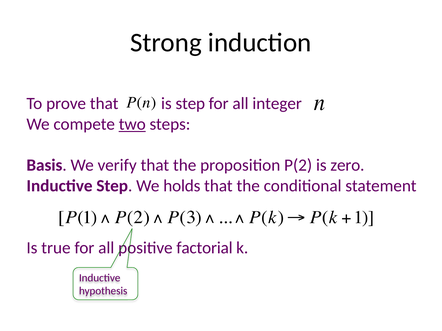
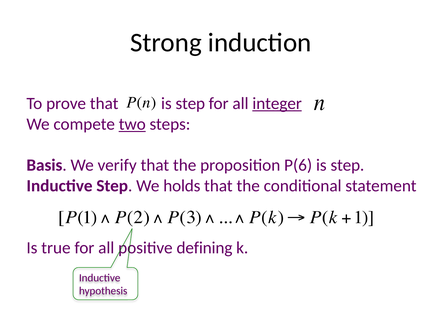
integer underline: none -> present (277, 104)
P(2: P(2 -> P(6 (298, 166)
zero: zero -> step (347, 166)
factorial: factorial -> defining (204, 248)
